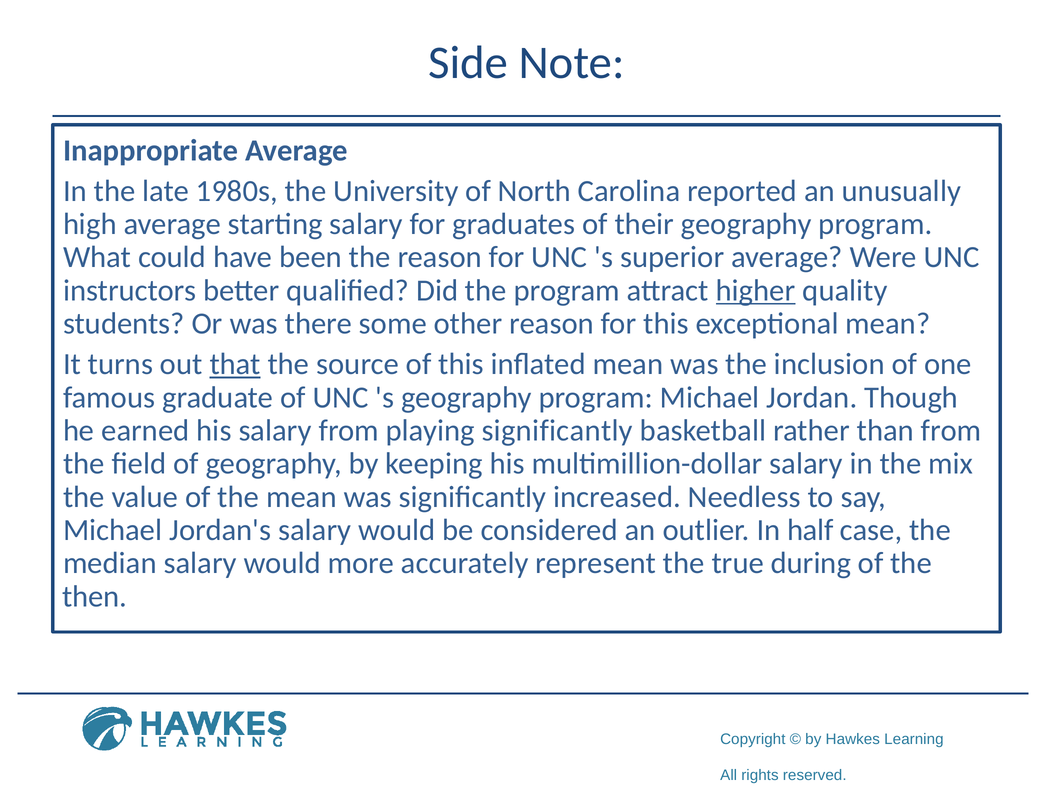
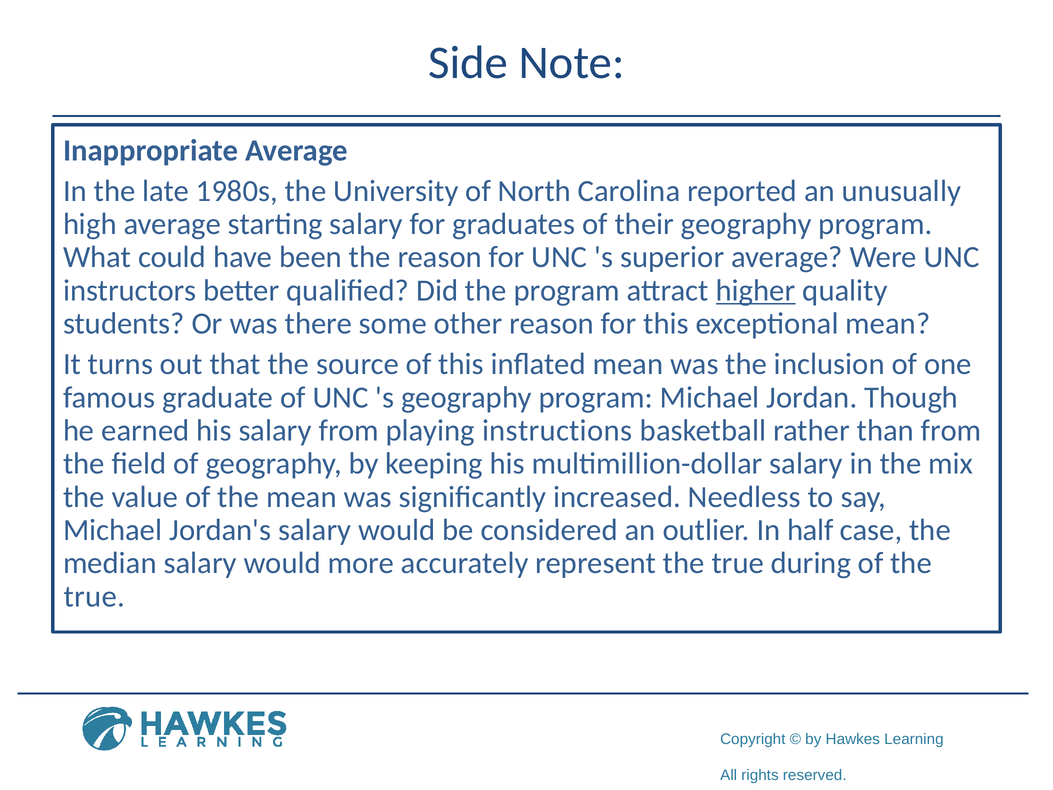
that underline: present -> none (235, 364)
playing significantly: significantly -> instructions (557, 430)
then: then -> true (94, 596)
